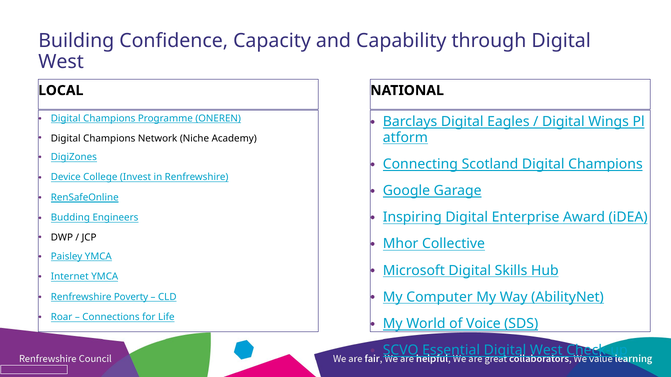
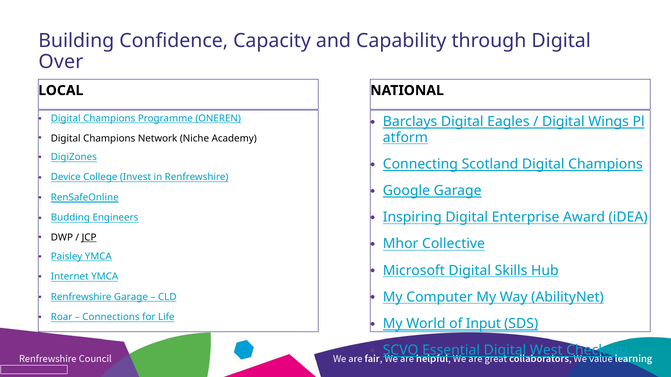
West: West -> Over (61, 62)
JCP underline: none -> present (89, 238)
Renfrewshire Poverty: Poverty -> Garage (131, 297)
Voice: Voice -> Input (483, 324)
